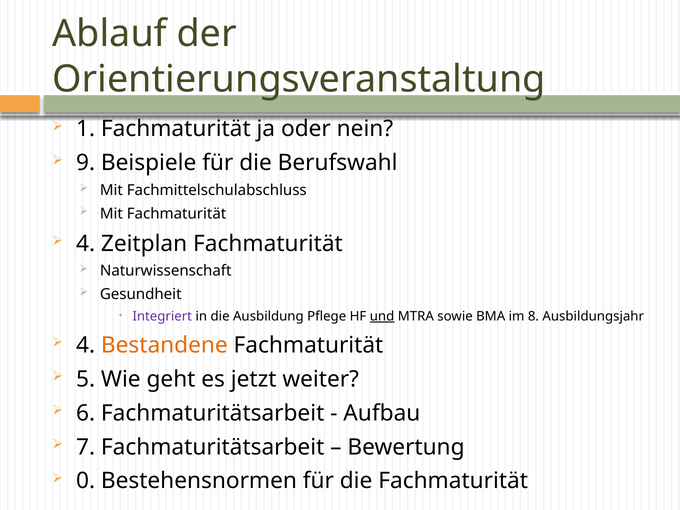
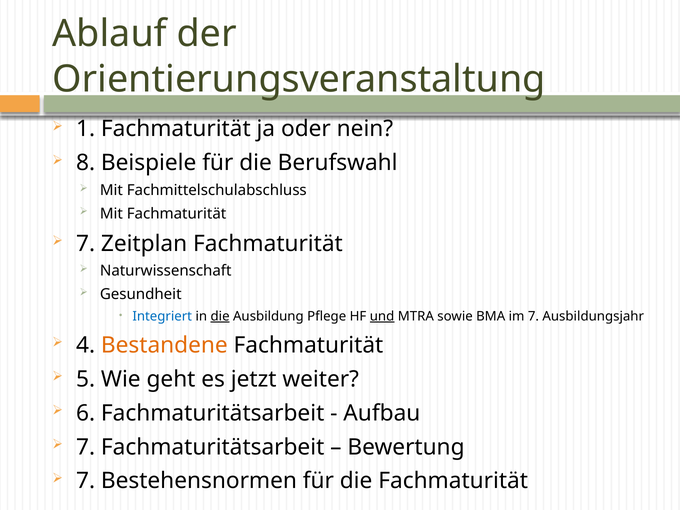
9: 9 -> 8 (86, 163)
4: 4 -> 7 (86, 244)
Integriert colour: purple -> blue (162, 316)
die underline: none -> present (220, 316)
im 8: 8 -> 7 (533, 316)
0: 0 -> 7 (86, 481)
